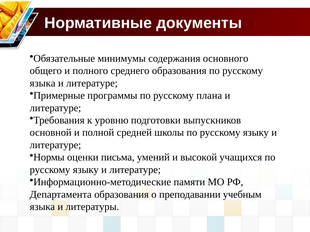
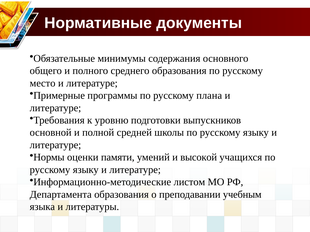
языка: языка -> место (43, 83)
письма: письма -> памяти (118, 158)
памяти: памяти -> листом (189, 182)
